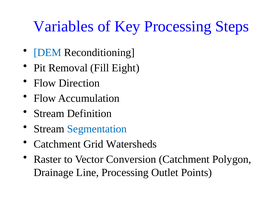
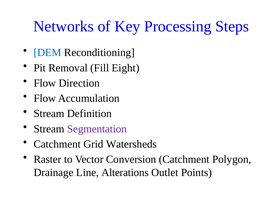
Variables: Variables -> Networks (64, 26)
Segmentation colour: blue -> purple (97, 129)
Line Processing: Processing -> Alterations (125, 172)
